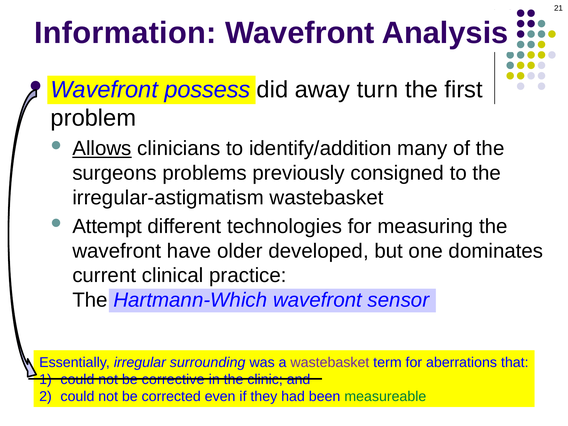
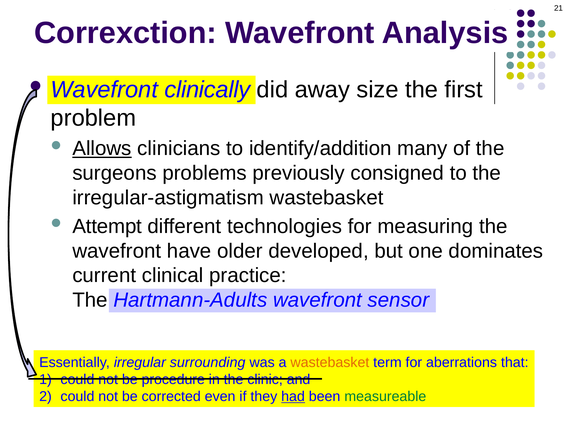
Information: Information -> Correxction (125, 33)
possess: possess -> clinically (207, 90)
turn: turn -> size (378, 90)
Hartmann-Which: Hartmann-Which -> Hartmann-Adults (190, 300)
wastebasket colour: purple -> orange (330, 363)
corrective: corrective -> procedure (173, 380)
had underline: none -> present (293, 397)
